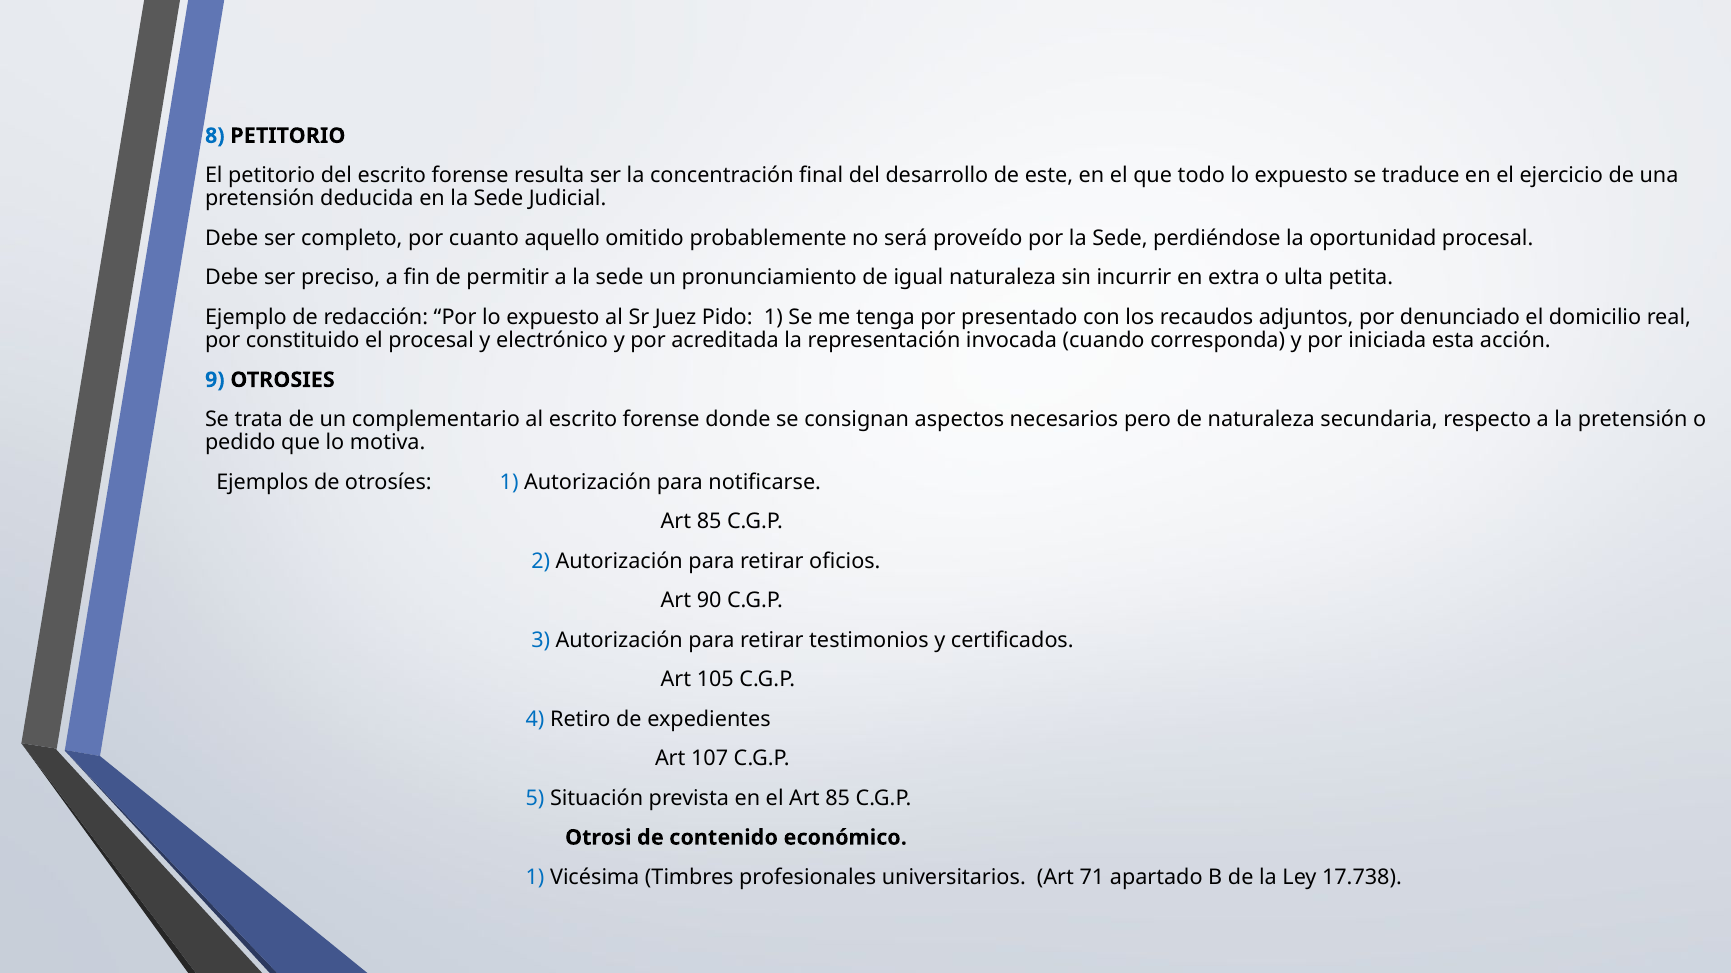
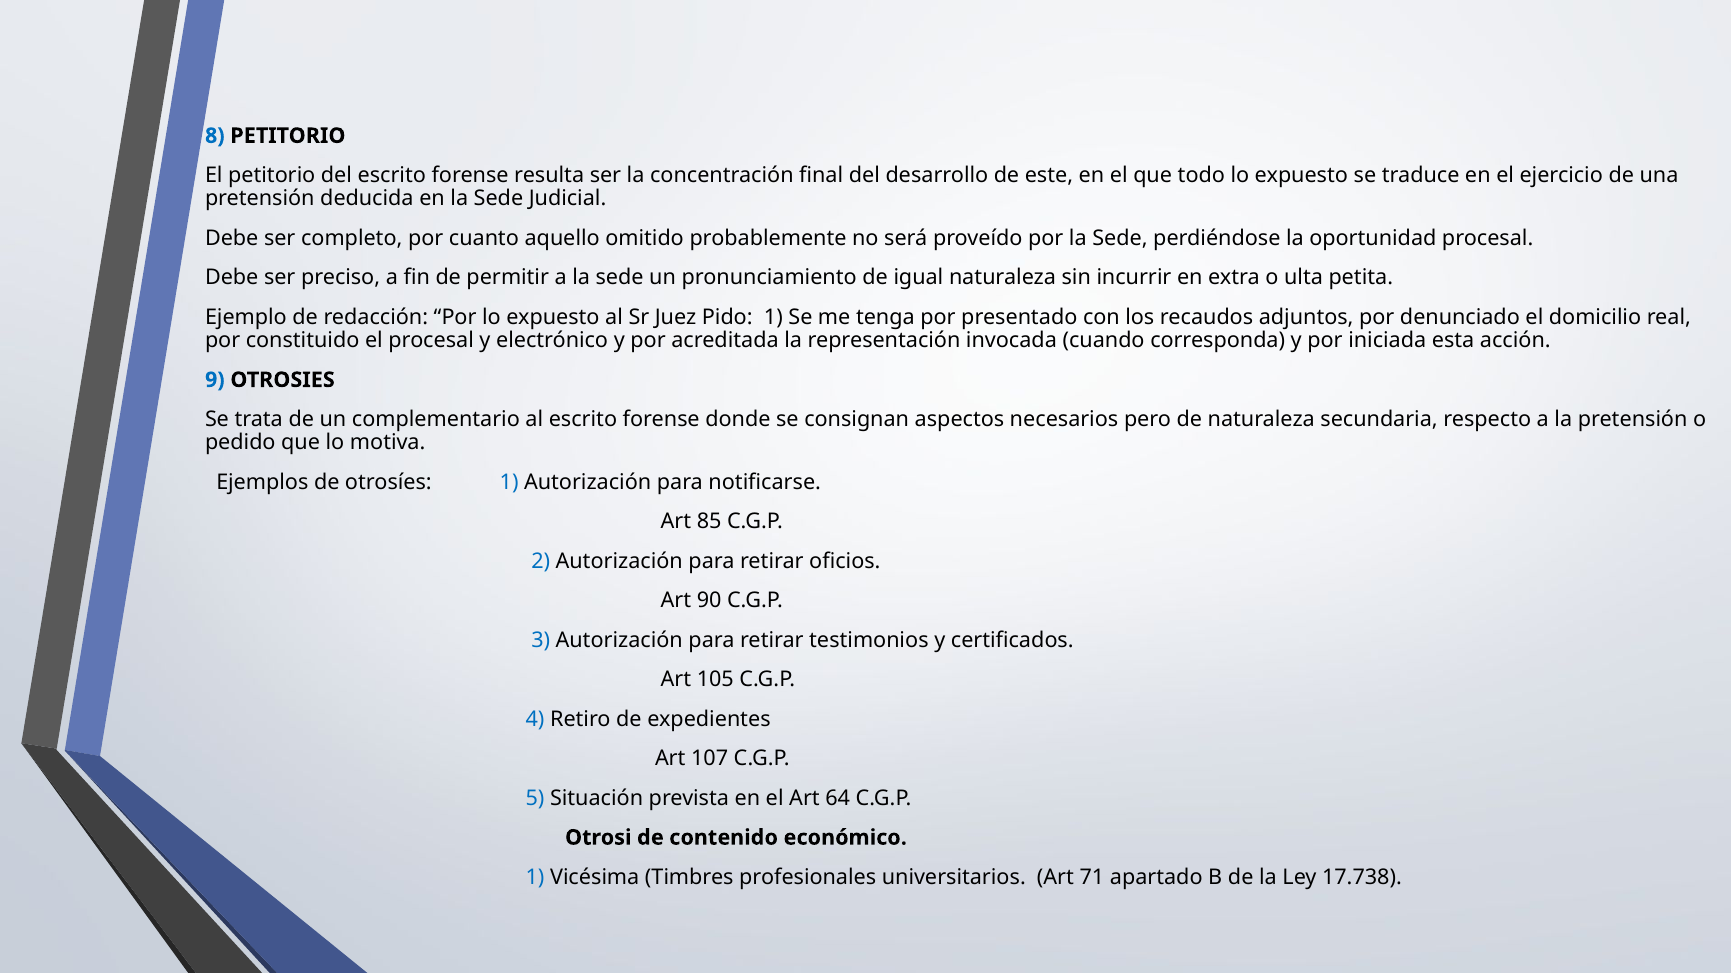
el Art 85: 85 -> 64 (838, 799)
